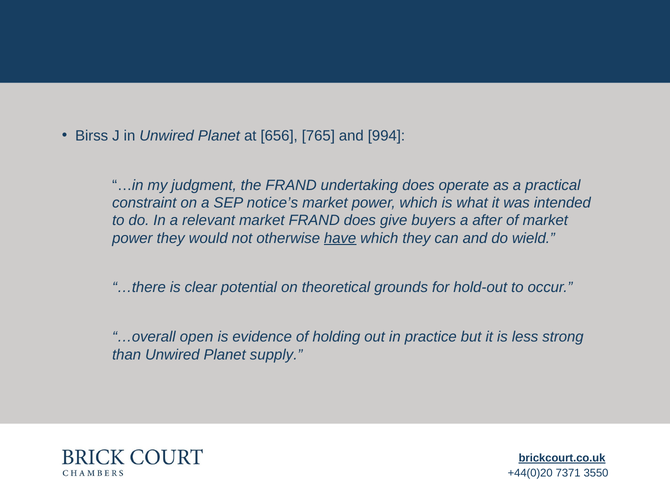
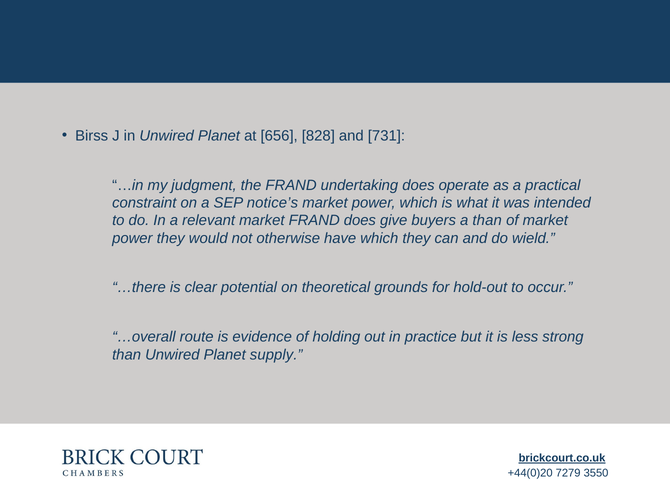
765: 765 -> 828 (318, 136)
994: 994 -> 731 (386, 136)
a after: after -> than (487, 220)
have underline: present -> none (340, 238)
open: open -> route (197, 337)
7371: 7371 -> 7279 (568, 473)
